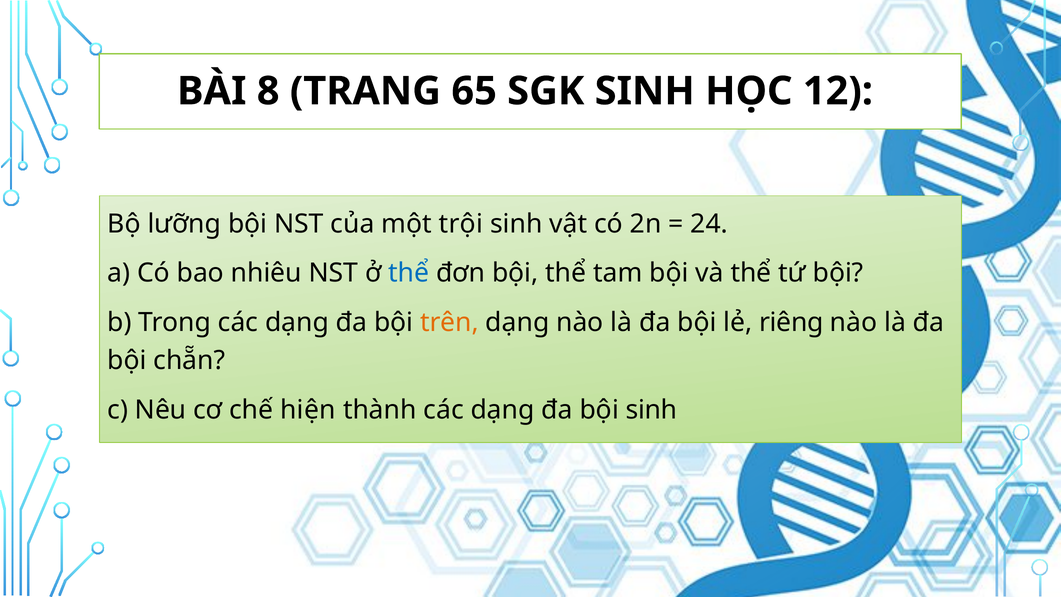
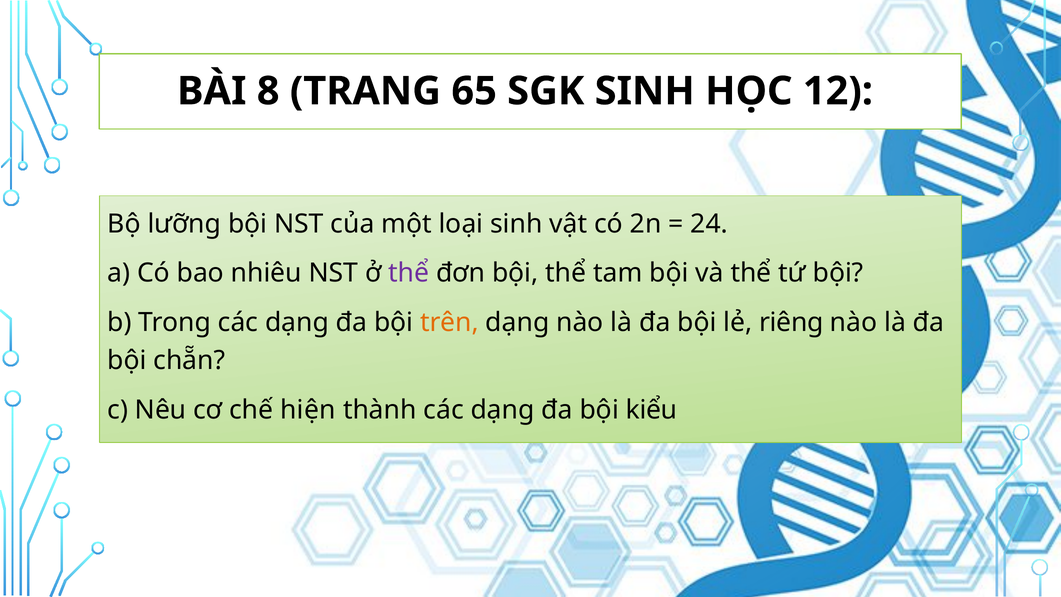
trội: trội -> loại (461, 224)
thể colour: blue -> purple (409, 273)
bội sinh: sinh -> kiểu (652, 410)
